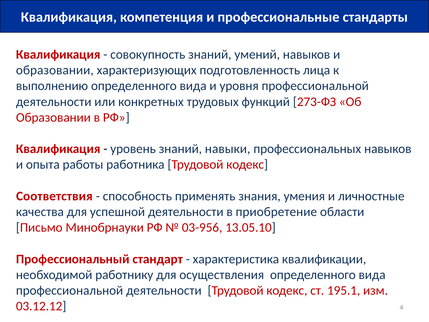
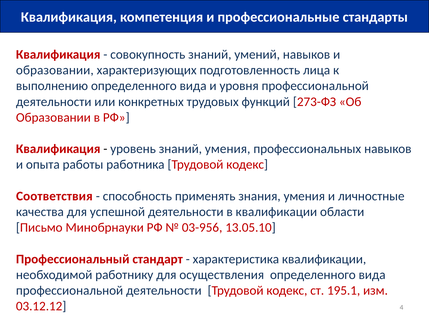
знаний навыки: навыки -> умения (228, 149)
в приобретение: приобретение -> квалификации (276, 212)
